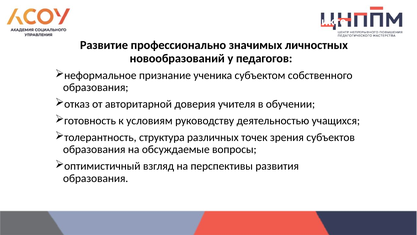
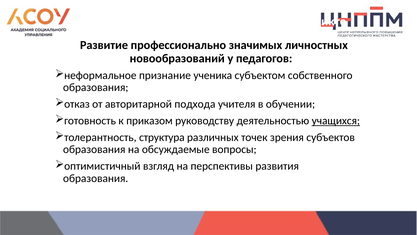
доверия: доверия -> подхода (195, 104)
условиям: условиям -> приказом (149, 120)
учащихся underline: none -> present (336, 120)
